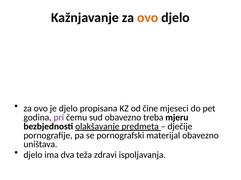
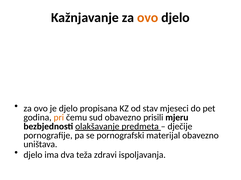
čine: čine -> stav (150, 109)
pri colour: purple -> orange (59, 118)
treba: treba -> prisili (153, 118)
